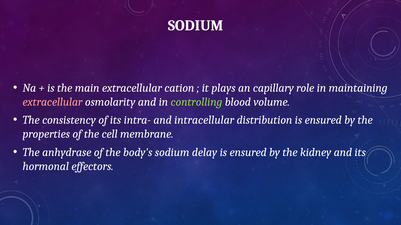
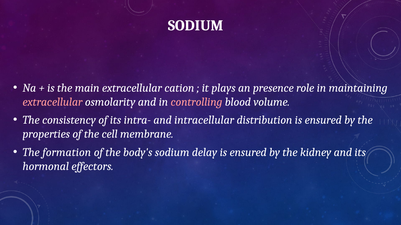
capillary: capillary -> presence (273, 88)
controlling colour: light green -> pink (196, 102)
anhydrase: anhydrase -> formation (67, 153)
